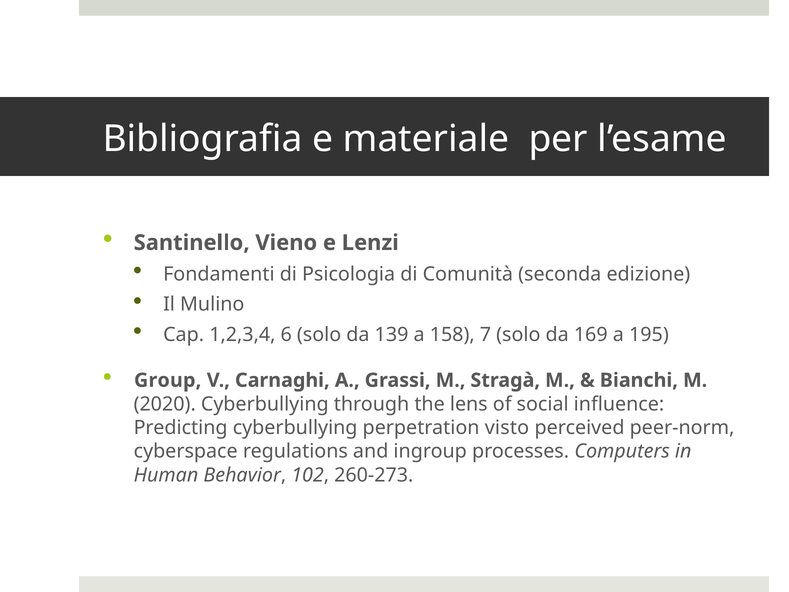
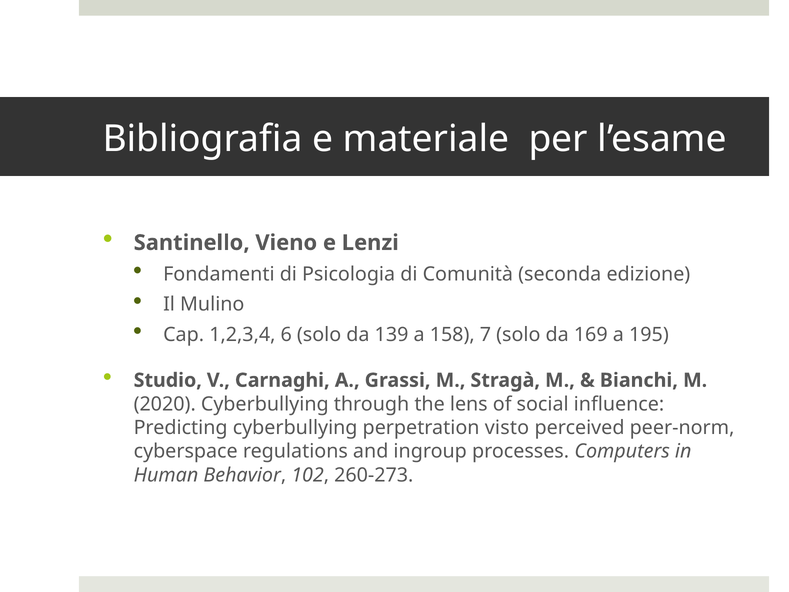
Group: Group -> Studio (168, 380)
